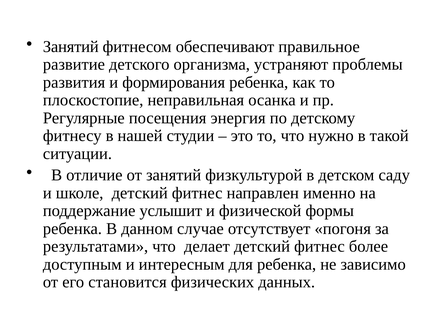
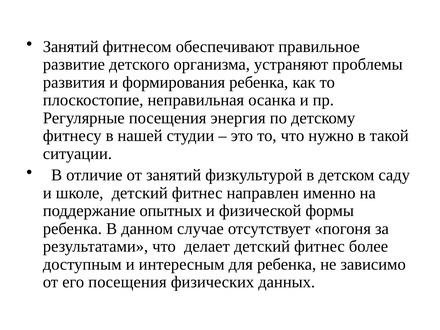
услышит: услышит -> опытных (171, 211)
его становится: становится -> посещения (127, 282)
